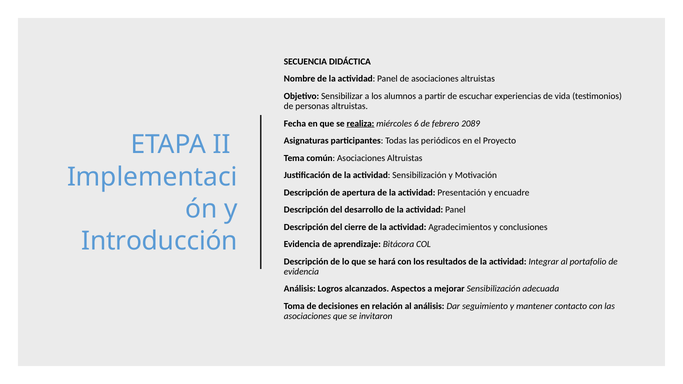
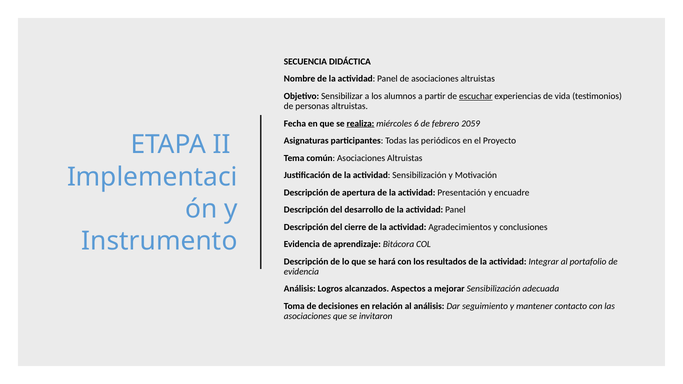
escuchar underline: none -> present (476, 96)
2089: 2089 -> 2059 (471, 124)
Introducción: Introducción -> Instrumento (159, 241)
